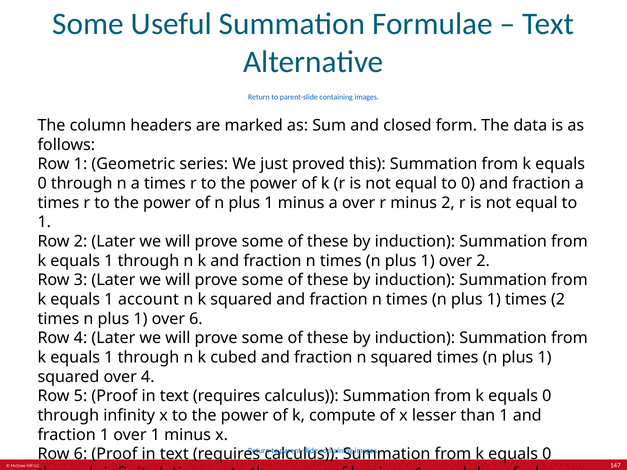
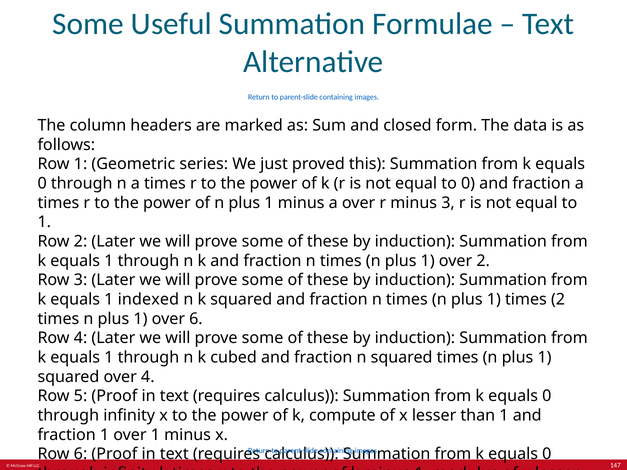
minus 2: 2 -> 3 (448, 203)
account: account -> indexed (148, 300)
